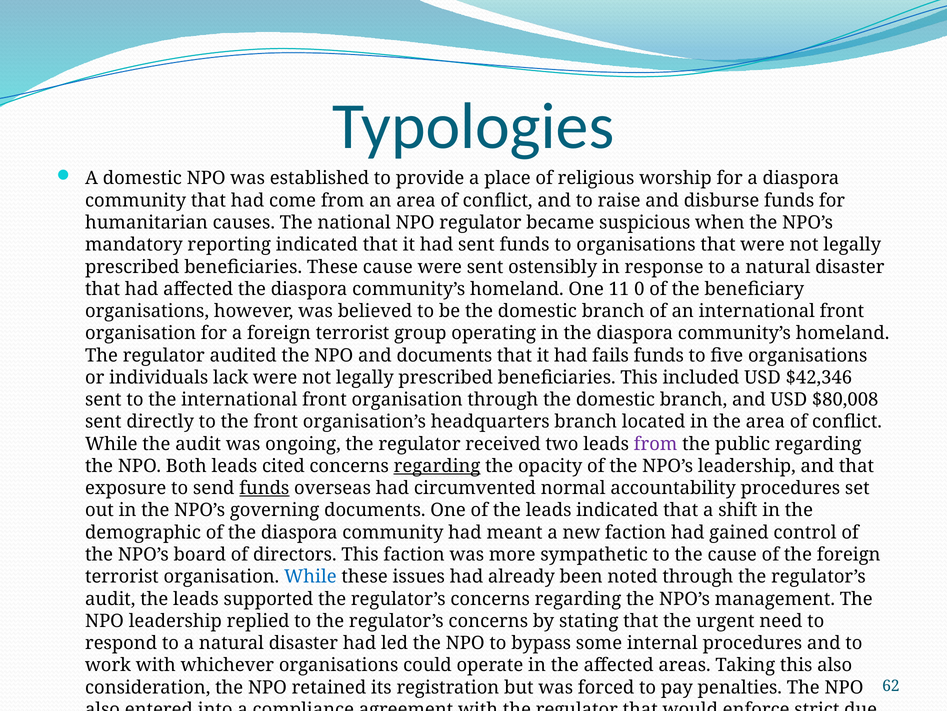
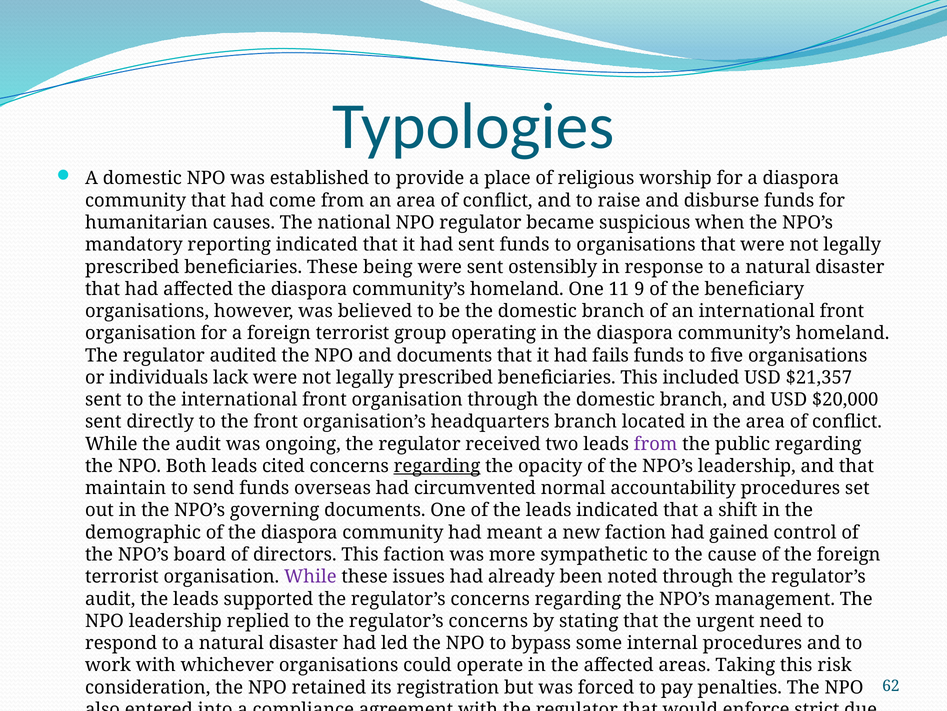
These cause: cause -> being (388, 267)
0: 0 -> 9 (639, 289)
$42,346: $42,346 -> $21,357 (819, 377)
$80,008: $80,008 -> $20,000 (845, 399)
exposure: exposure -> maintain (126, 488)
funds underline: present -> none (264, 488)
While colour: blue -> purple (310, 576)
this also: also -> risk (835, 665)
